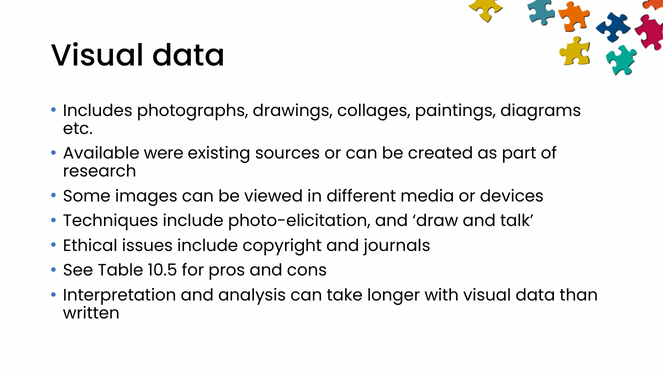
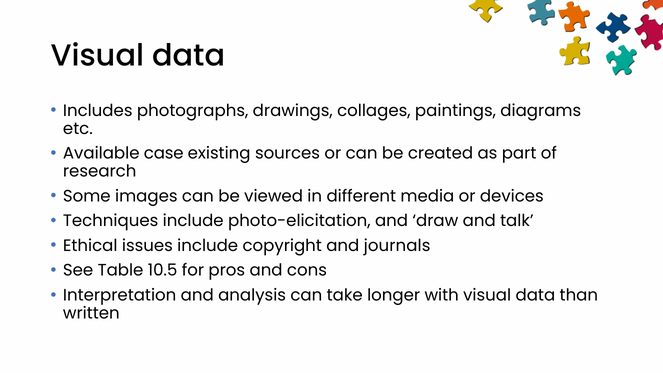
were: were -> case (164, 153)
